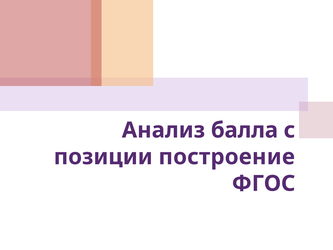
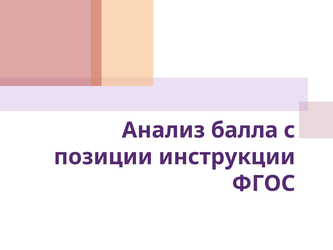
построение: построение -> инструкции (227, 157)
